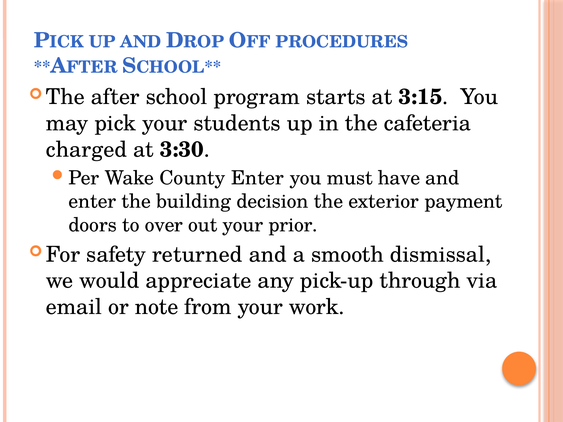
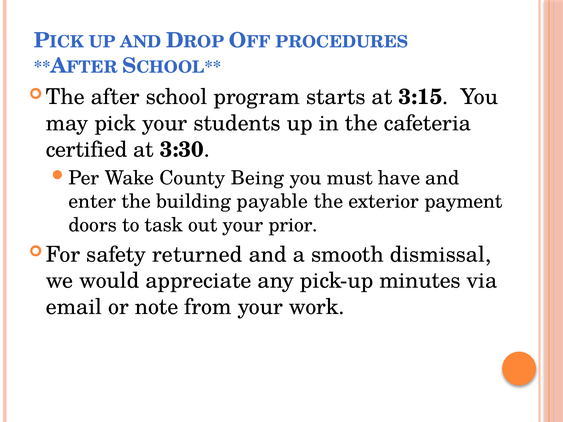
charged: charged -> certified (87, 150)
County Enter: Enter -> Being (257, 178)
decision: decision -> payable (272, 202)
over: over -> task (164, 225)
through: through -> minutes (420, 281)
